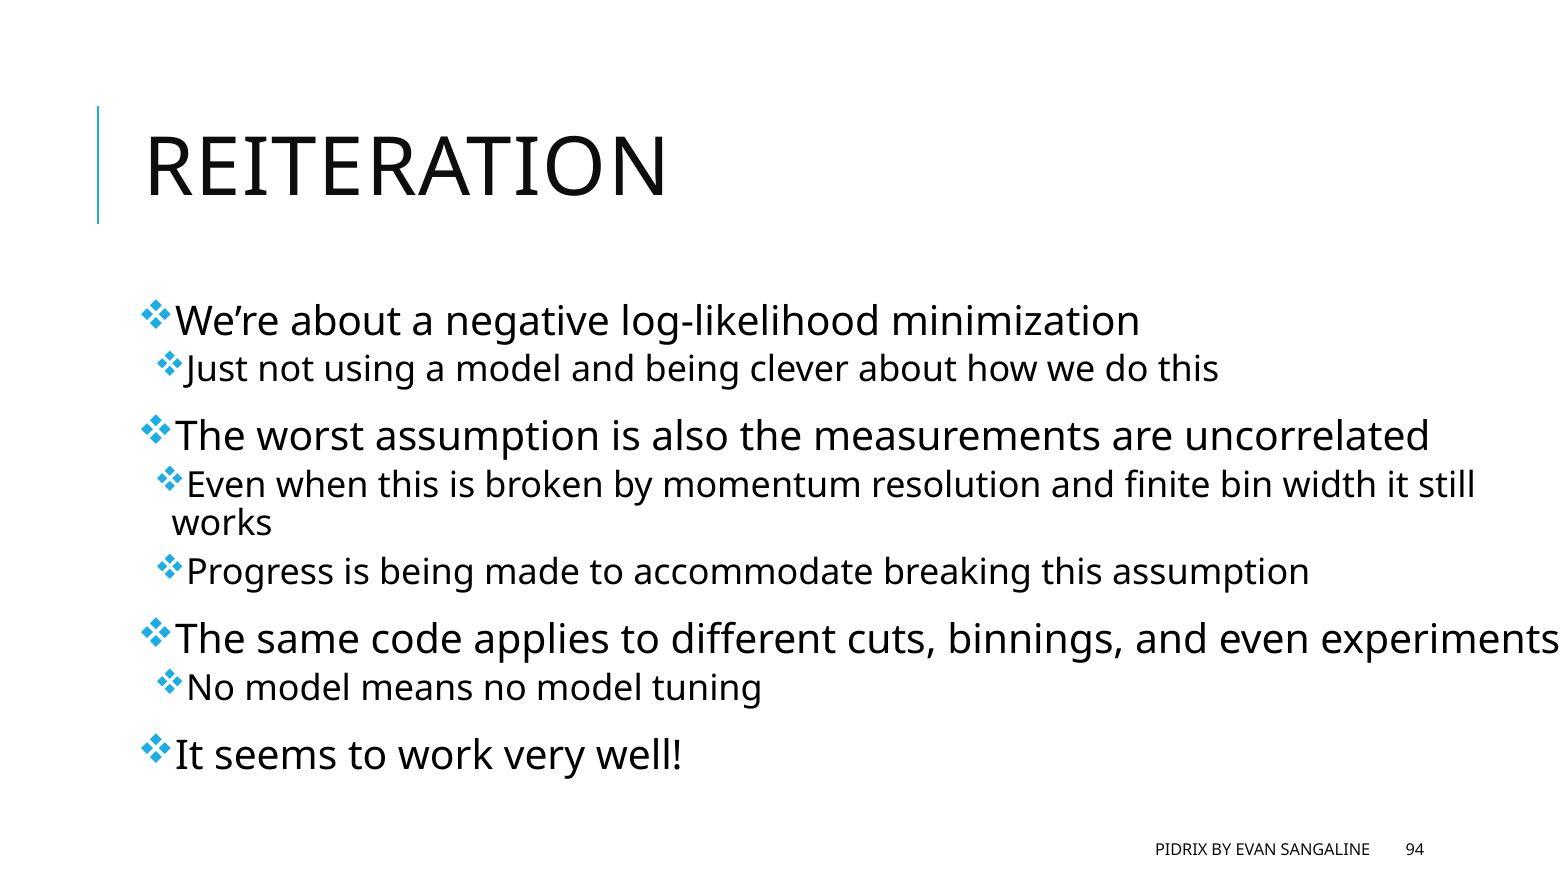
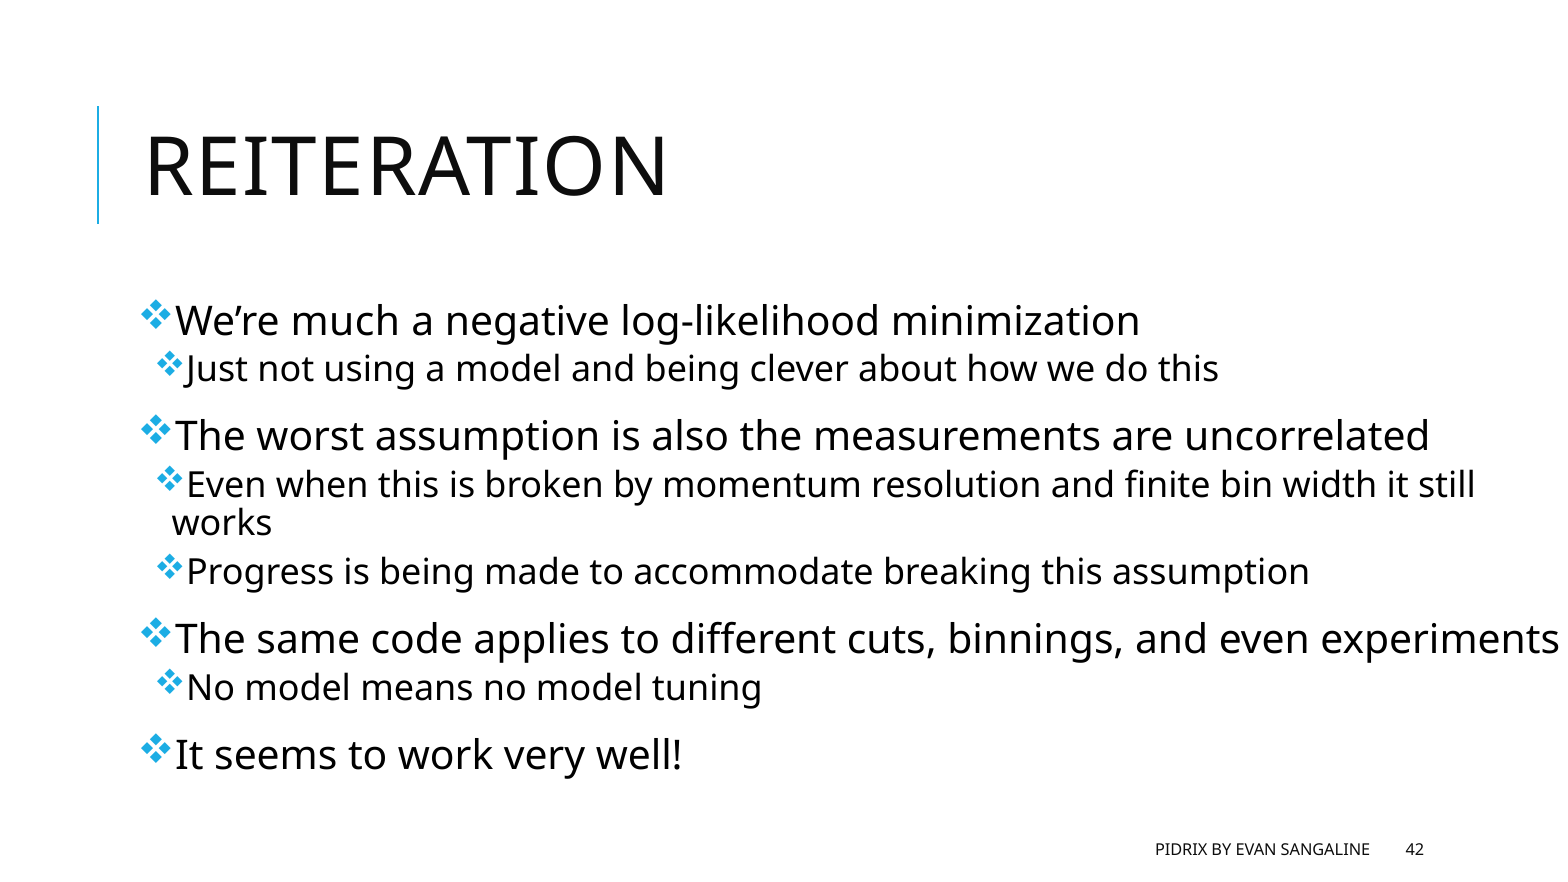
We’re about: about -> much (345, 322)
94: 94 -> 42 (1415, 850)
